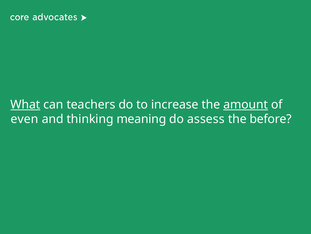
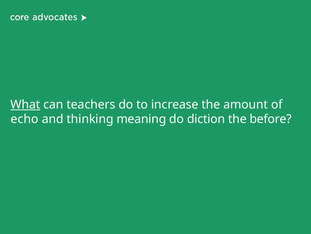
amount underline: present -> none (246, 104)
even: even -> echo (25, 119)
assess: assess -> diction (206, 119)
